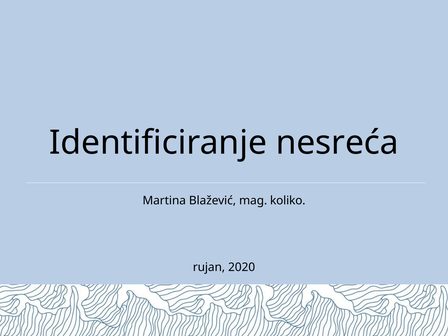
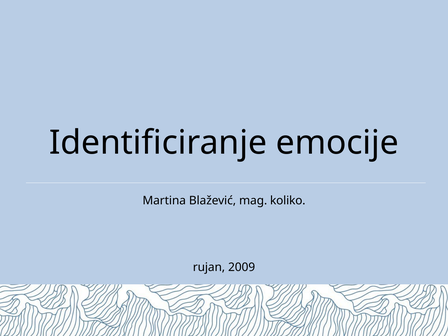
nesreća: nesreća -> emocije (337, 143)
2020: 2020 -> 2009 (242, 267)
